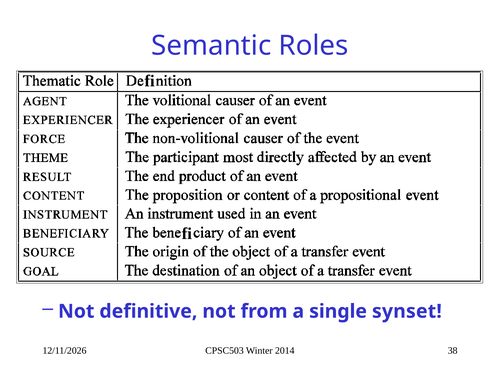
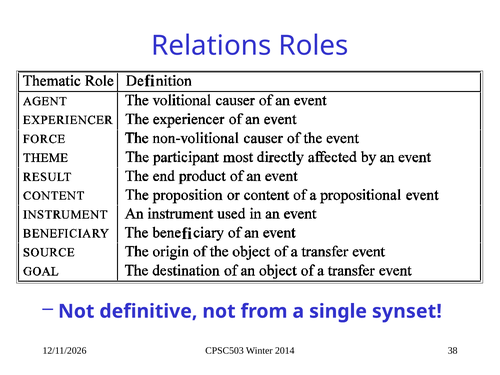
Semantic: Semantic -> Relations (211, 46)
